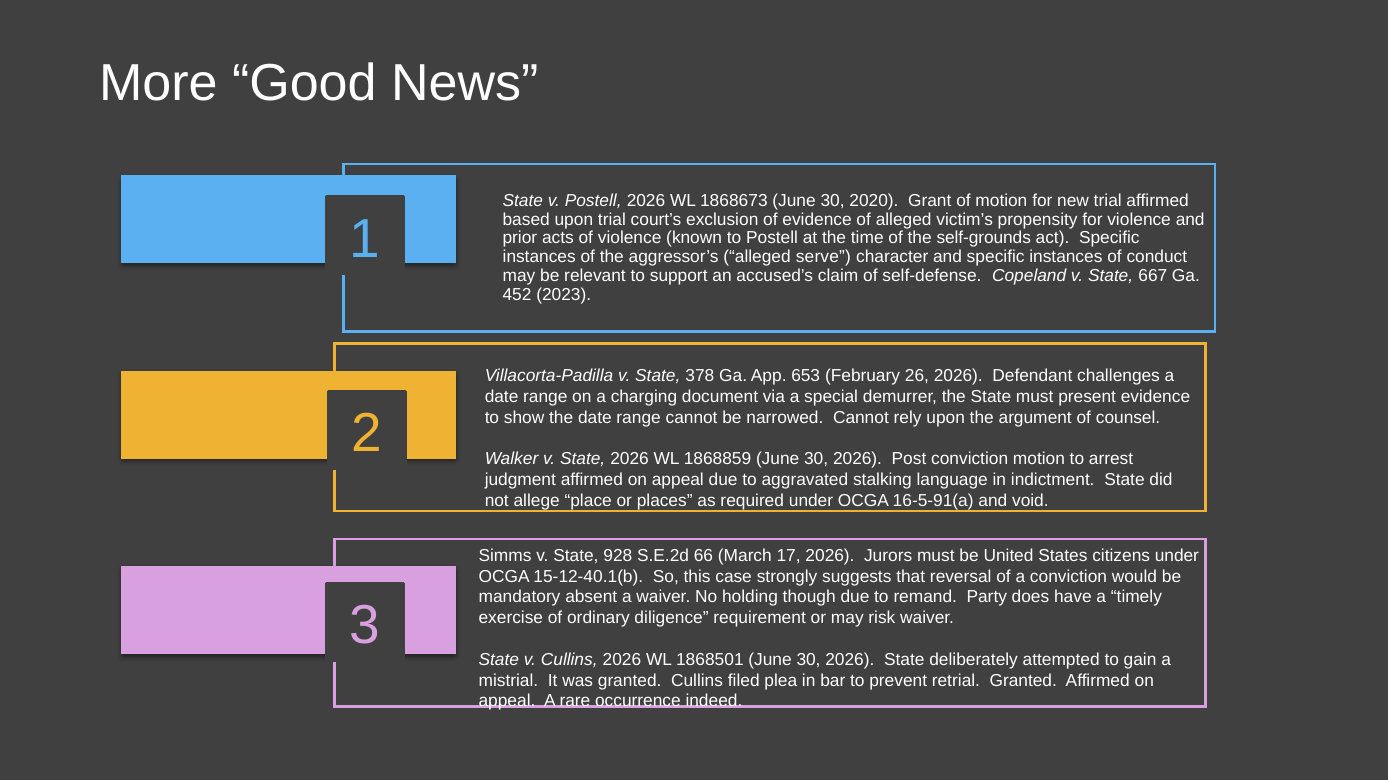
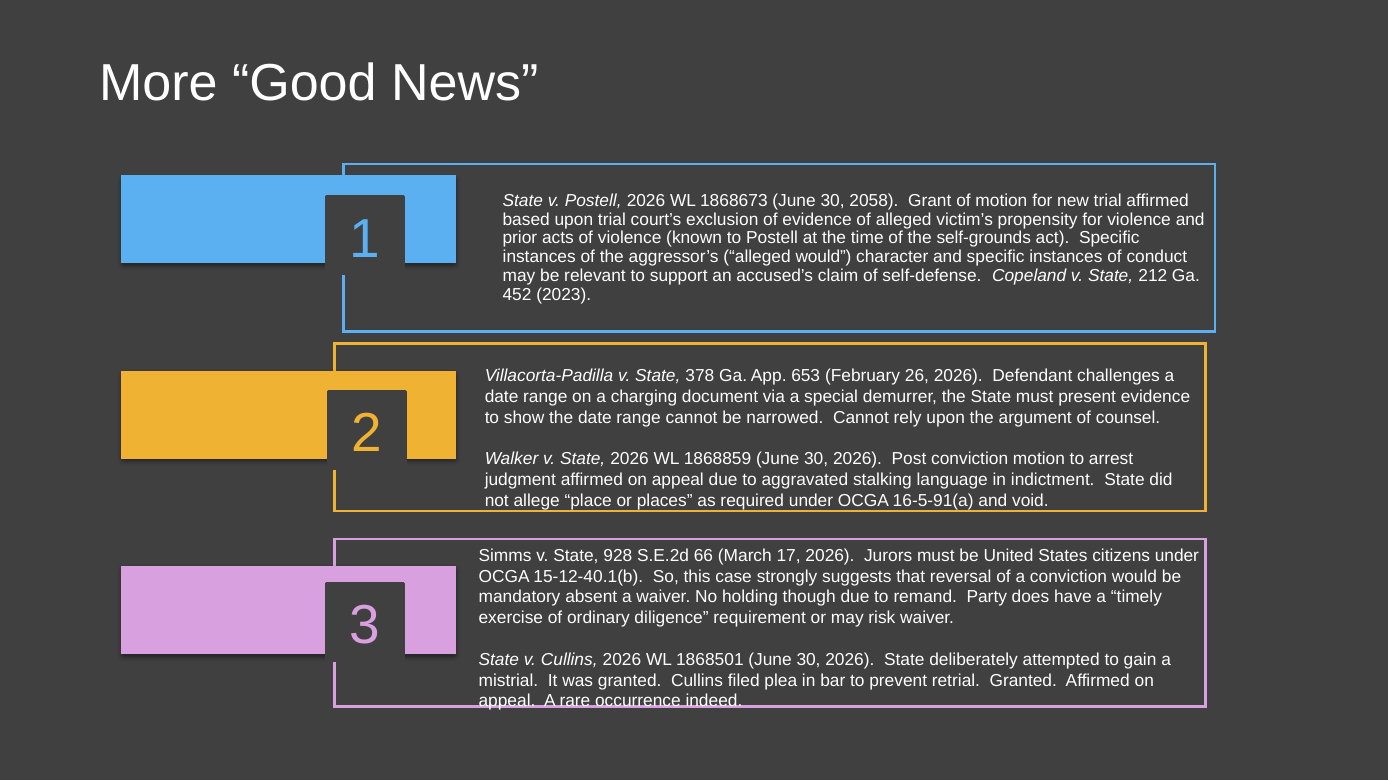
2020: 2020 -> 2058 (874, 201)
alleged serve: serve -> would (823, 257)
667: 667 -> 212 (1153, 276)
